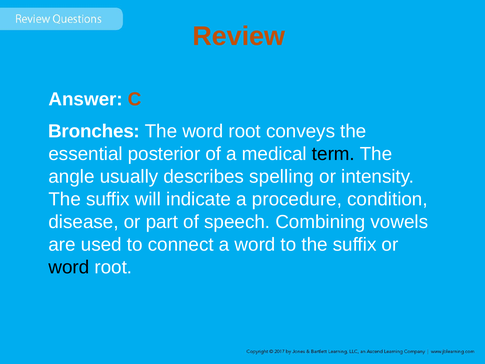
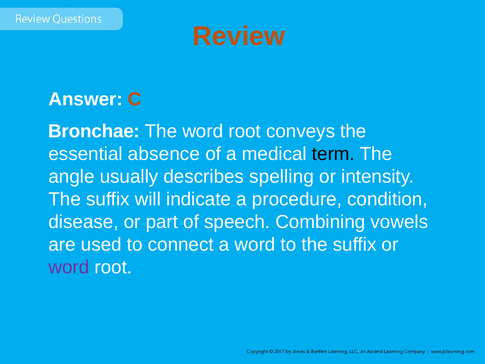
Bronches: Bronches -> Bronchae (94, 131)
posterior: posterior -> absence (164, 154)
word colour: black -> purple (69, 267)
